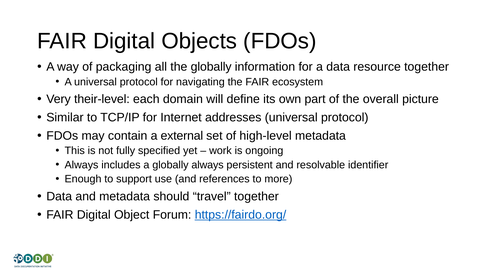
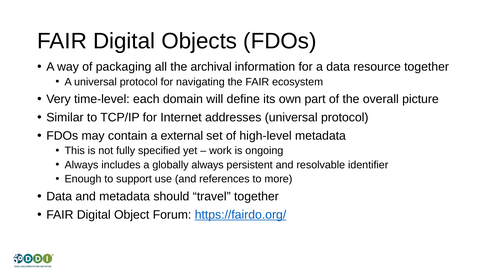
the globally: globally -> archival (211, 67)
their-level: their-level -> time-level (102, 99)
